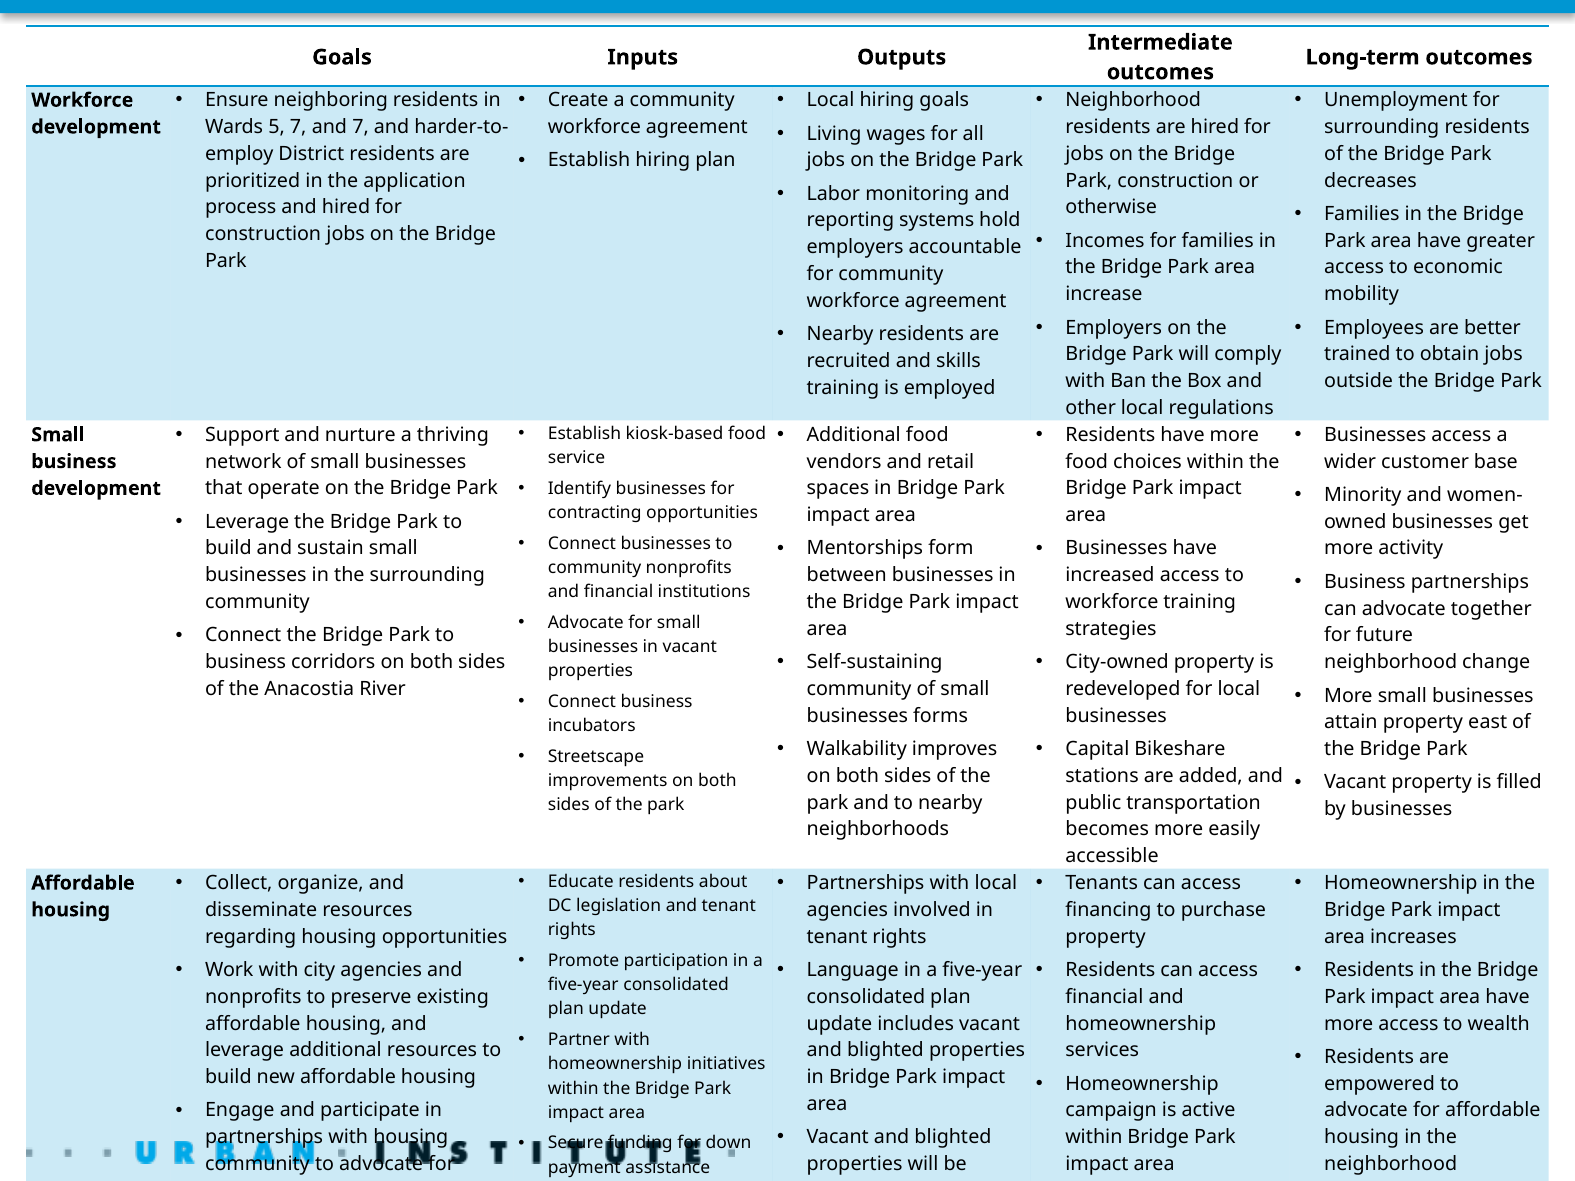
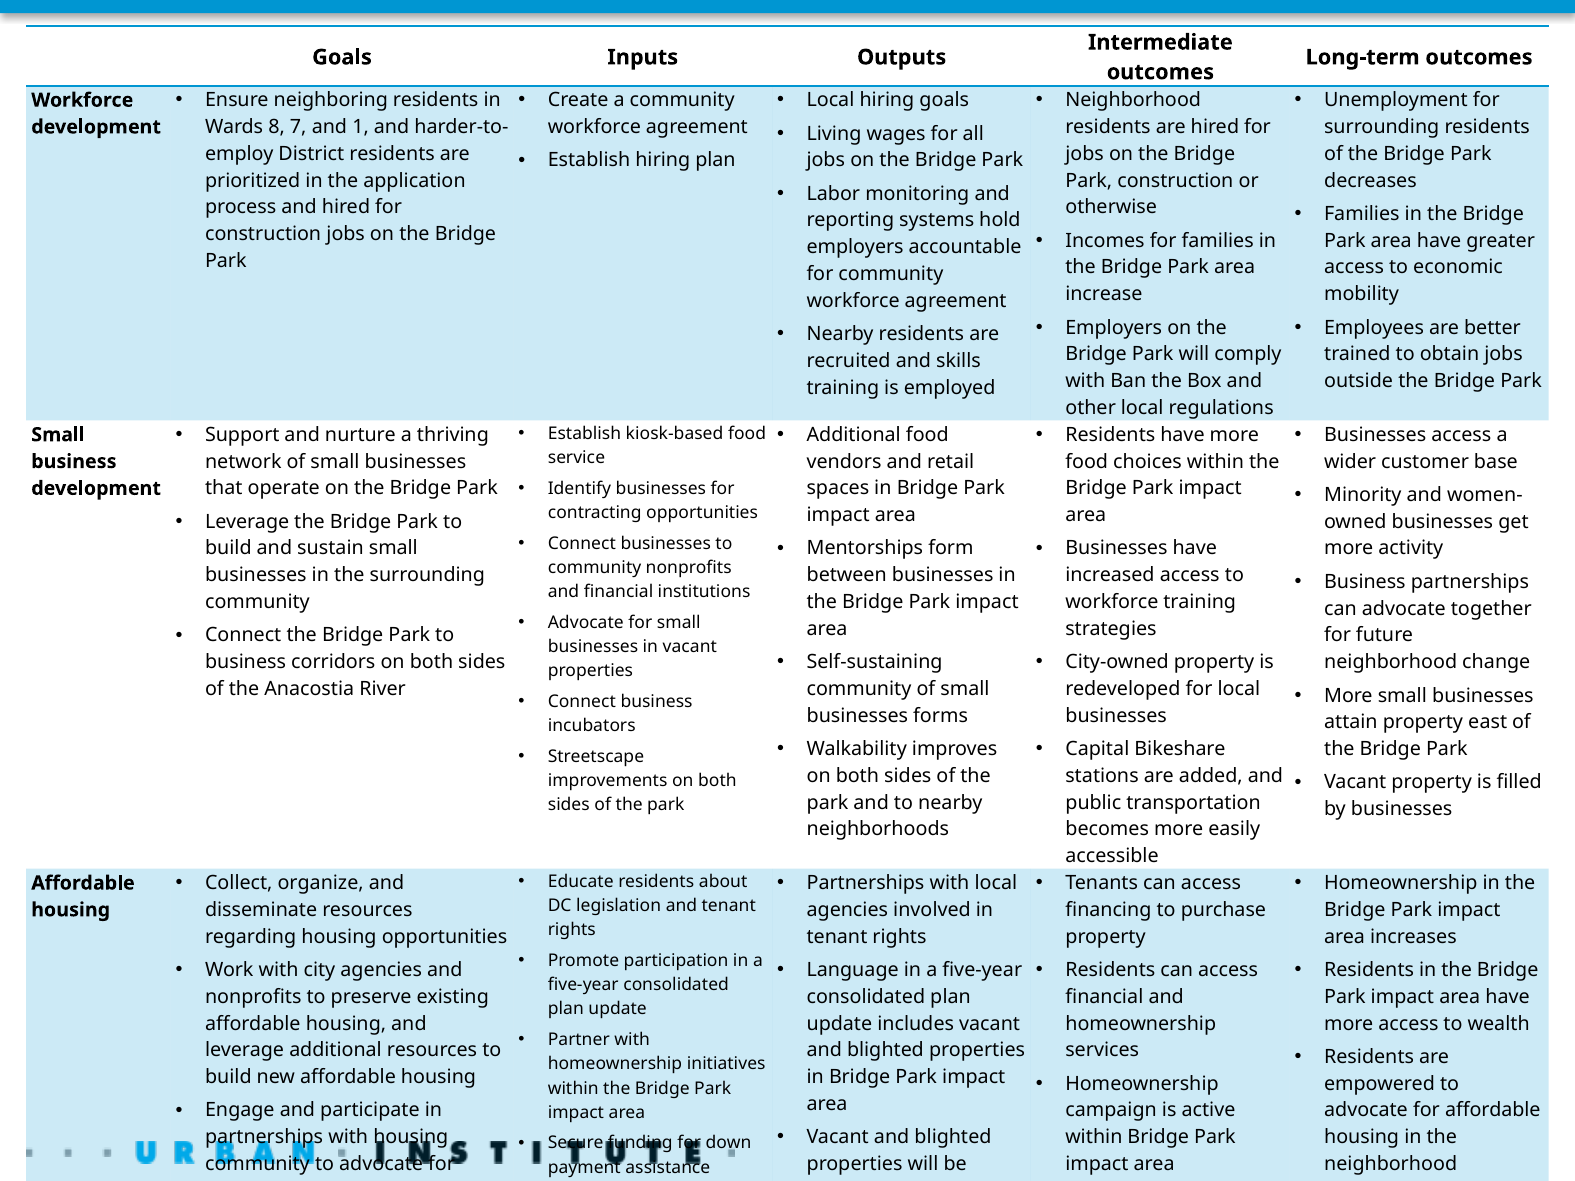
5: 5 -> 8 (277, 127)
and 7: 7 -> 1 (361, 127)
